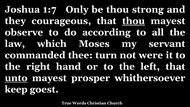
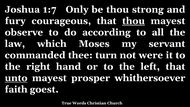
they: they -> fury (15, 21)
keep: keep -> faith (16, 89)
